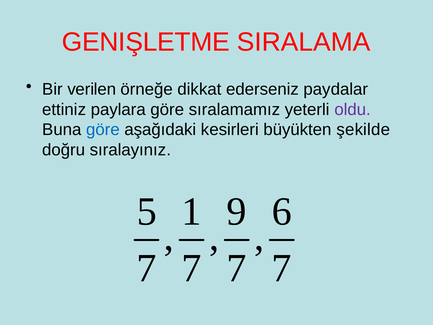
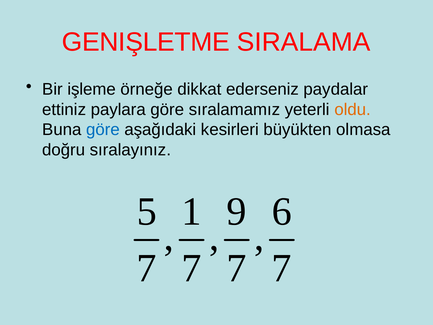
verilen: verilen -> işleme (92, 89)
oldu colour: purple -> orange (353, 109)
şekilde: şekilde -> olmasa (363, 130)
